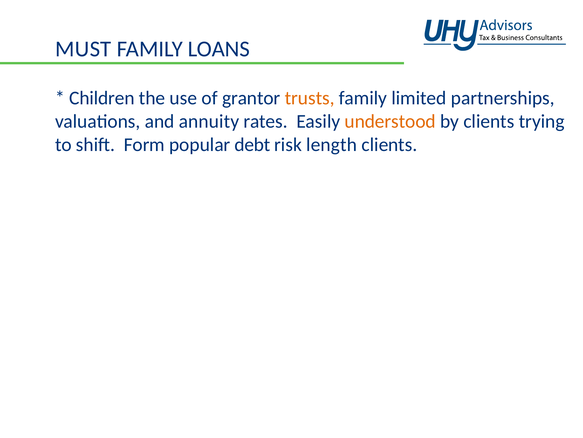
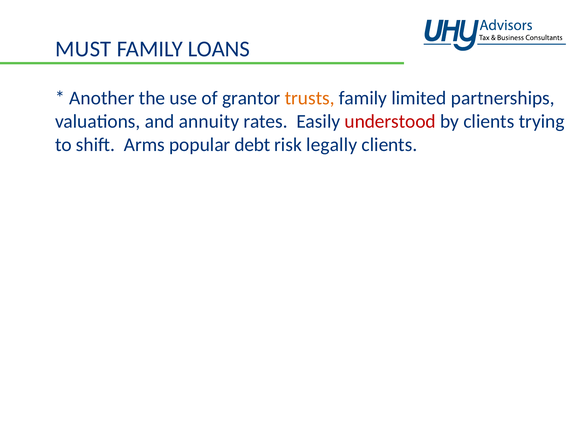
Children: Children -> Another (102, 98)
understood colour: orange -> red (390, 121)
Form: Form -> Arms (144, 145)
length: length -> legally (332, 145)
